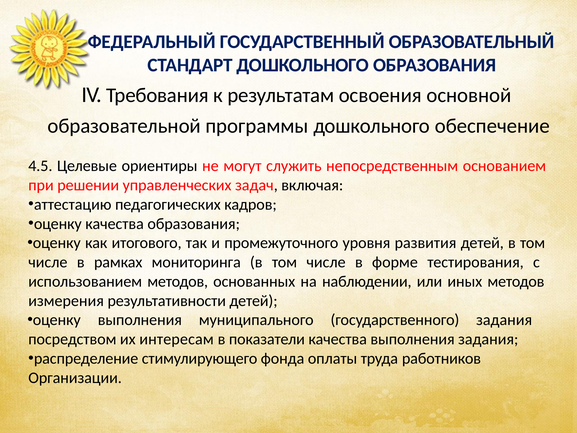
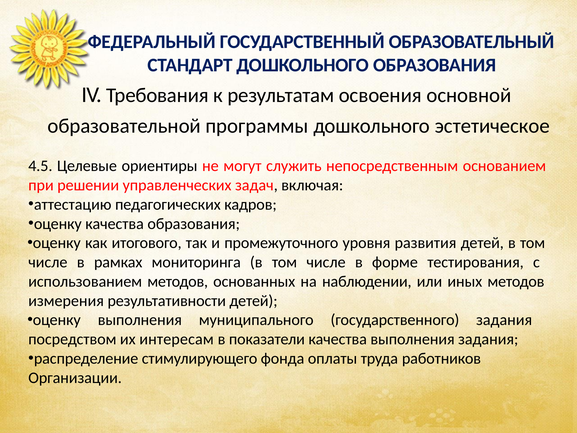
обеспечение: обеспечение -> эстетическое (492, 126)
